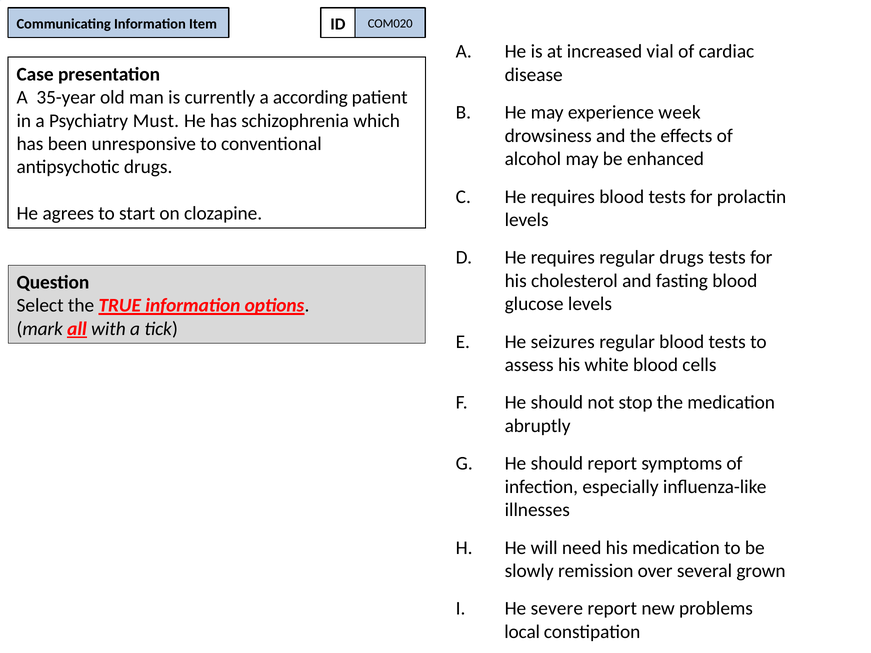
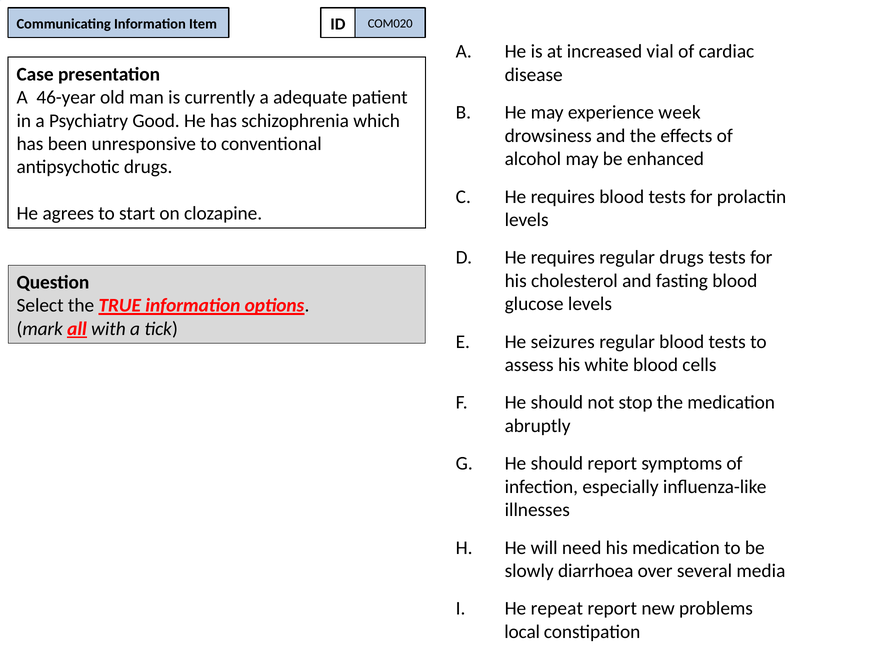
35-year: 35-year -> 46-year (66, 97)
according: according -> adequate (310, 97)
Must: Must -> Good (156, 121)
remission: remission -> diarrhoea (596, 571)
grown: grown -> media (761, 571)
severe: severe -> repeat (557, 609)
